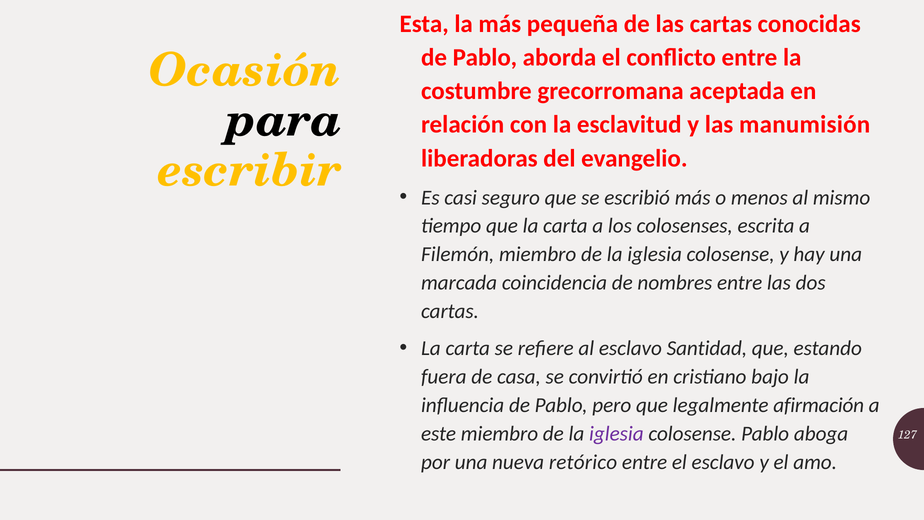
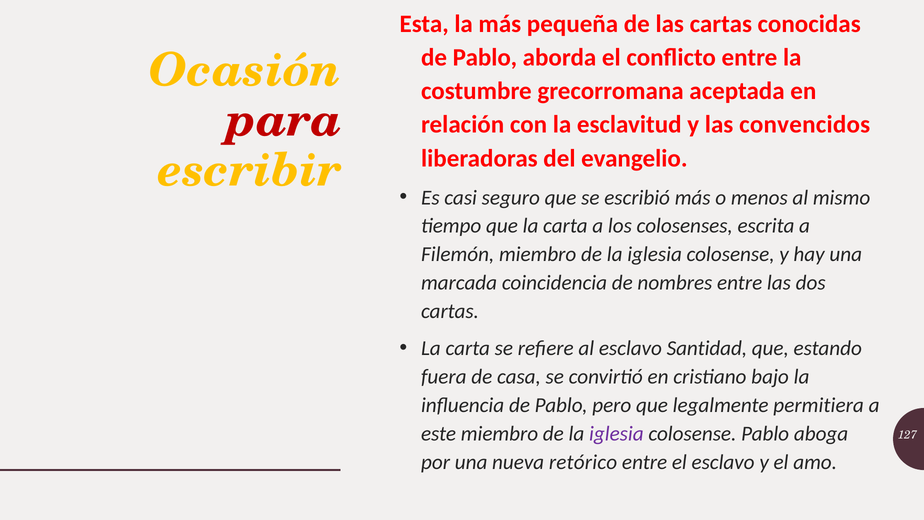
para colour: black -> red (284, 120)
manumisión: manumisión -> convencidos (805, 125)
afirmación: afirmación -> permitiera (819, 405)
